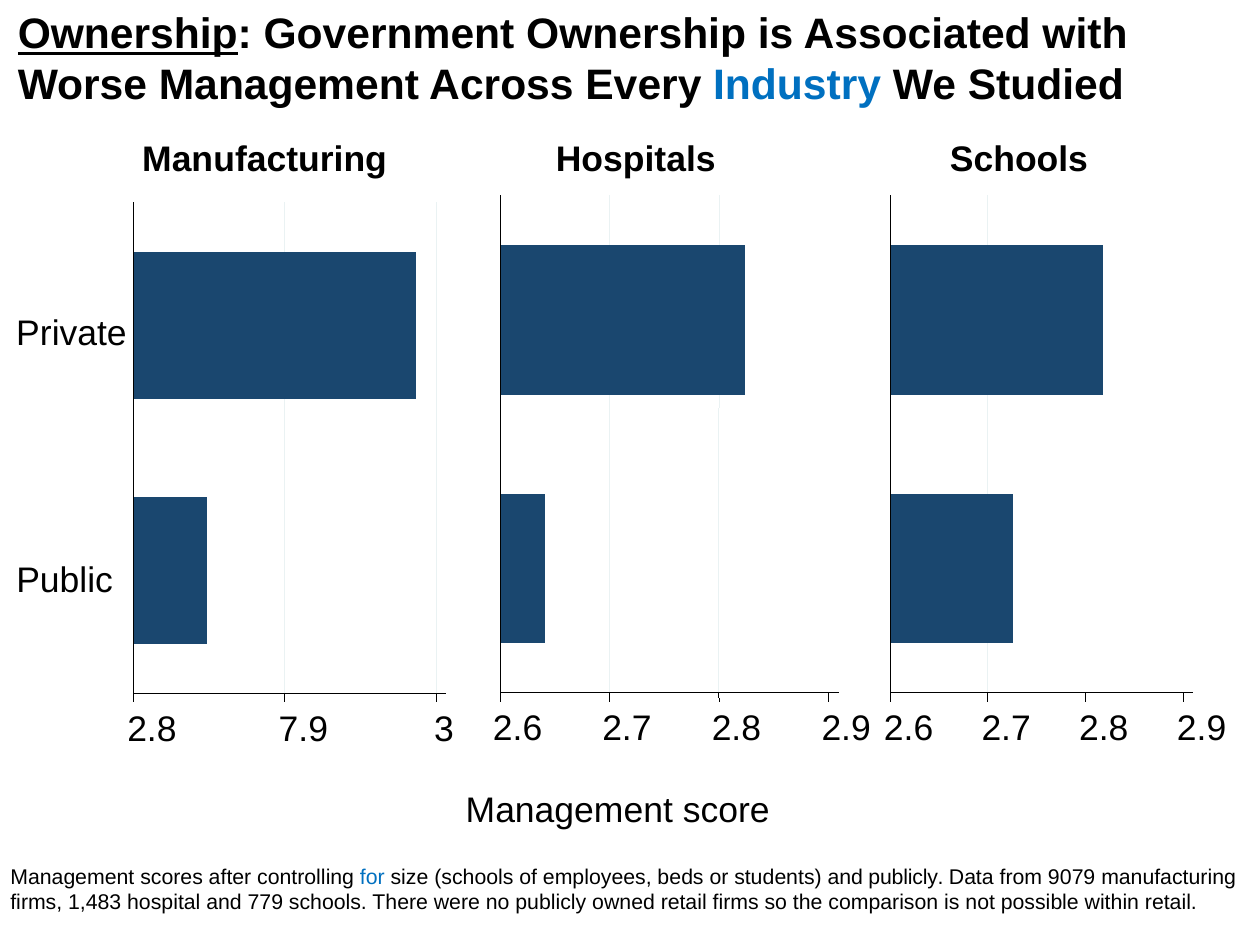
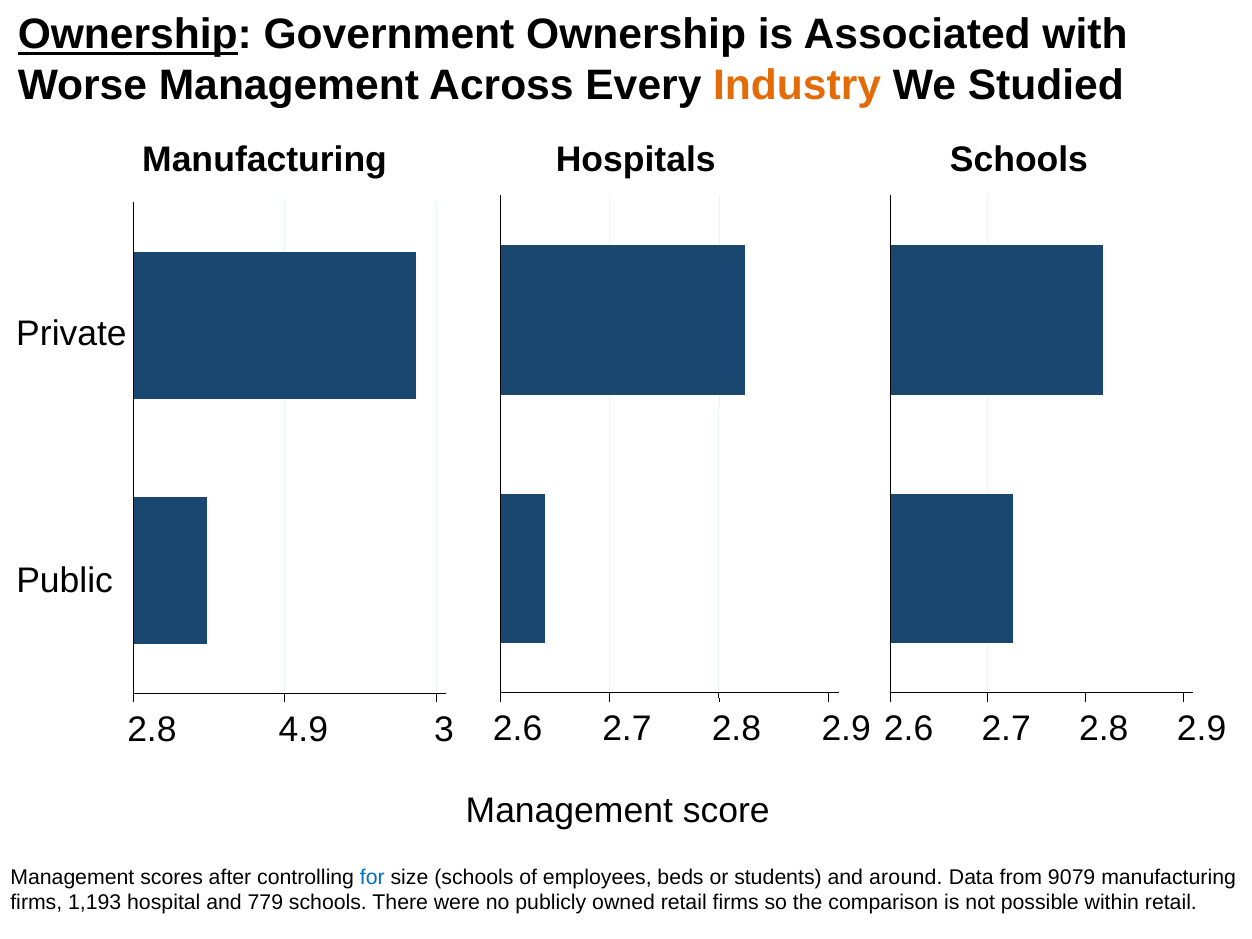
Industry colour: blue -> orange (797, 86)
7.9: 7.9 -> 4.9 (303, 730)
and publicly: publicly -> around (906, 877)
1,483: 1,483 -> 1,193 (95, 903)
